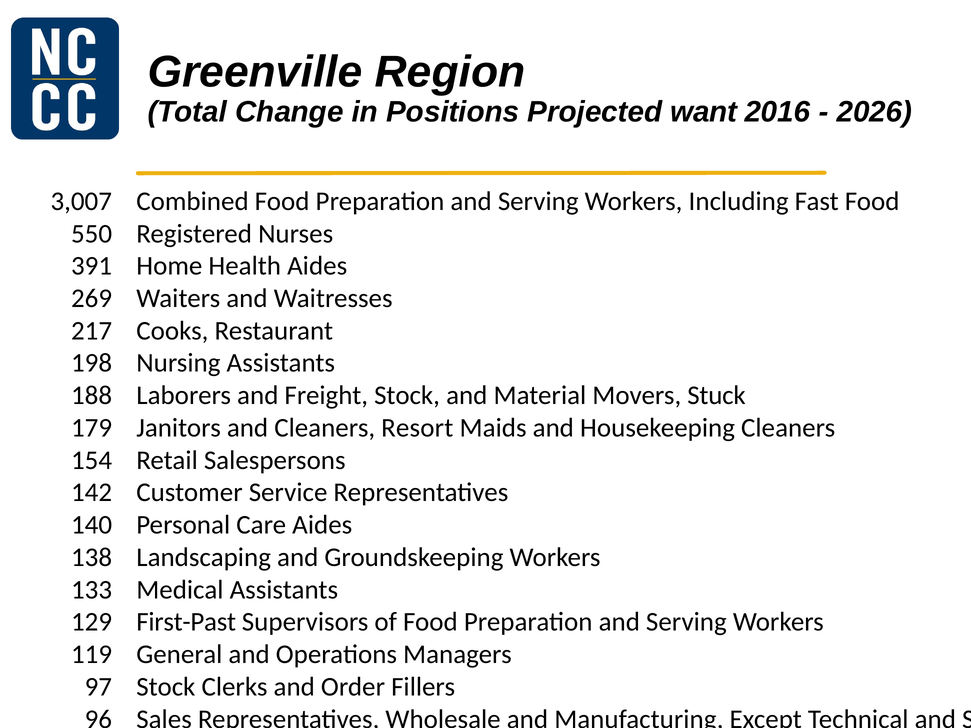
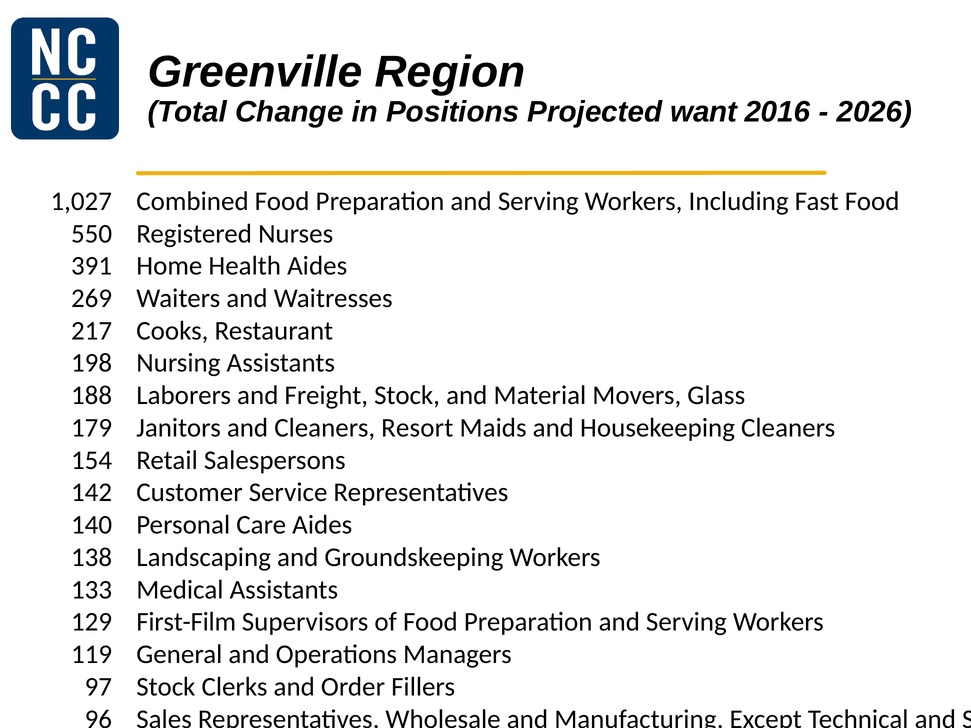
3,007: 3,007 -> 1,027 (81, 201)
Stuck: Stuck -> Glass (716, 396)
First-Past: First-Past -> First-Film (186, 622)
